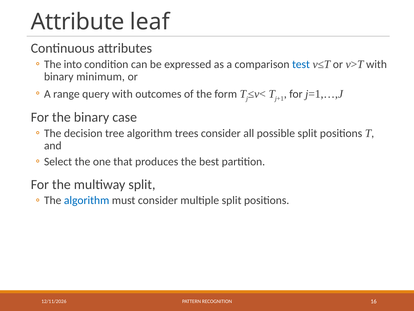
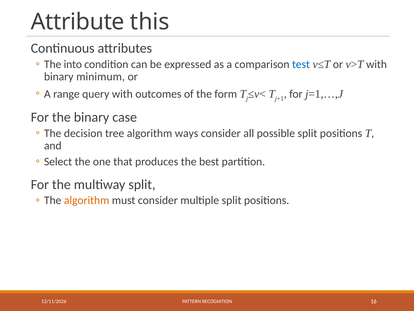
leaf: leaf -> this (150, 22)
trees: trees -> ways (187, 133)
algorithm colour: blue -> orange (87, 200)
